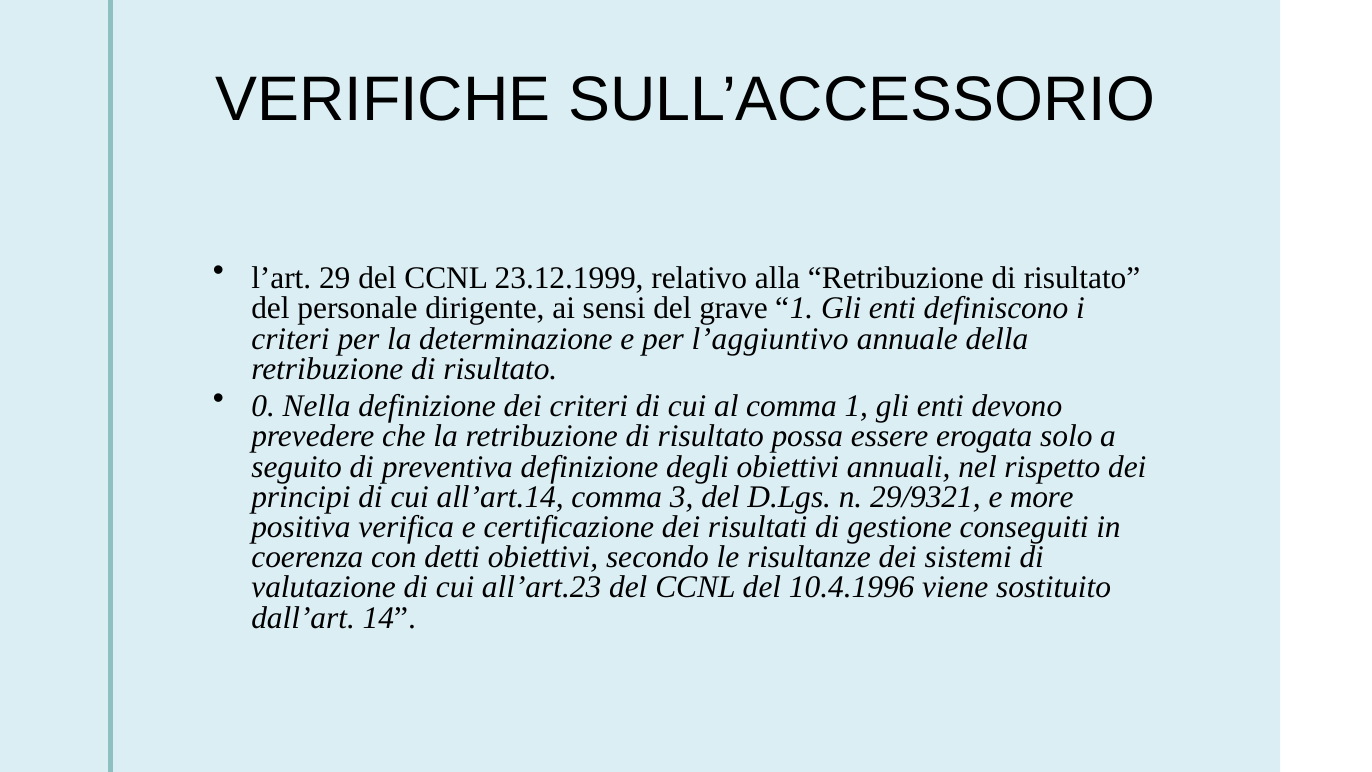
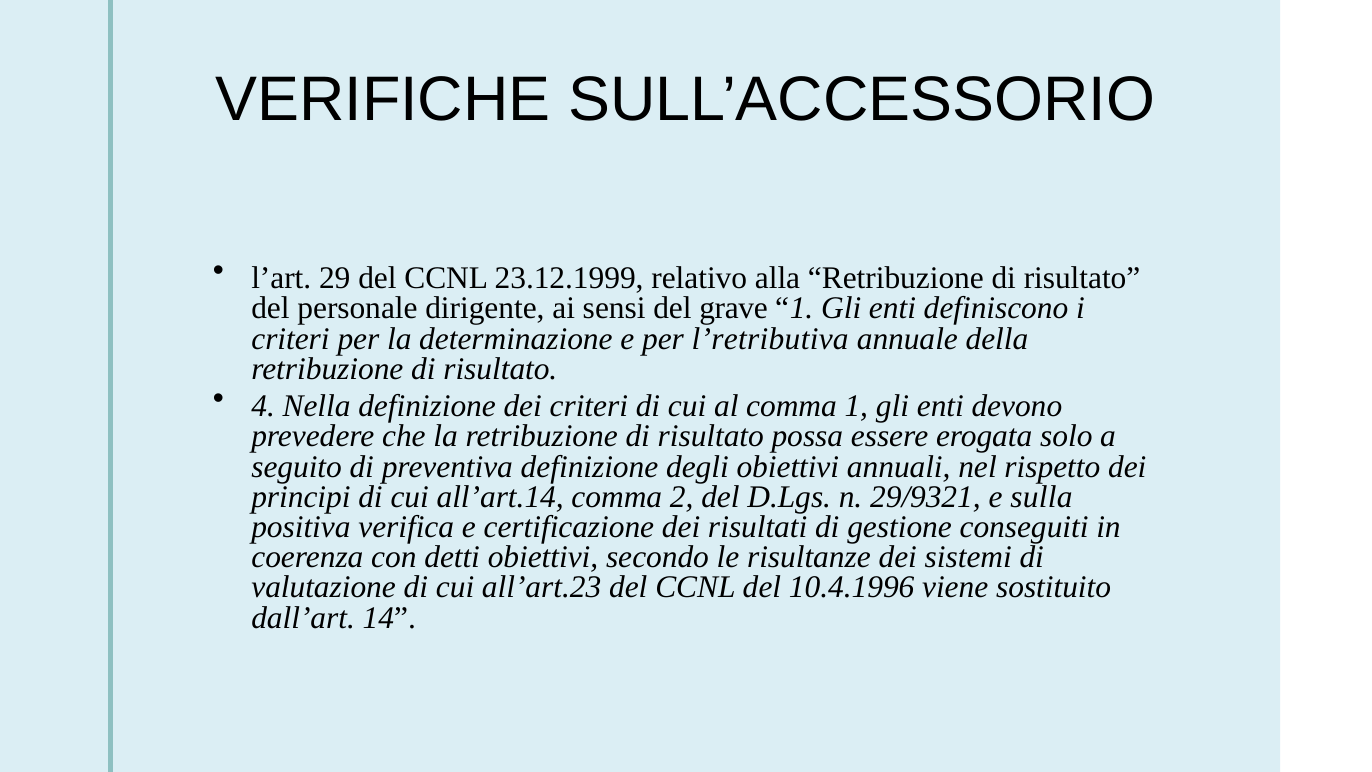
l’aggiuntivo: l’aggiuntivo -> l’retributiva (770, 339)
0: 0 -> 4 (263, 406)
3: 3 -> 2 (682, 497)
more: more -> sulla (1041, 497)
